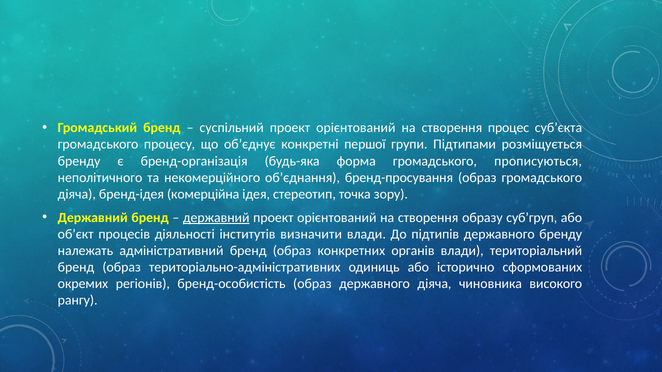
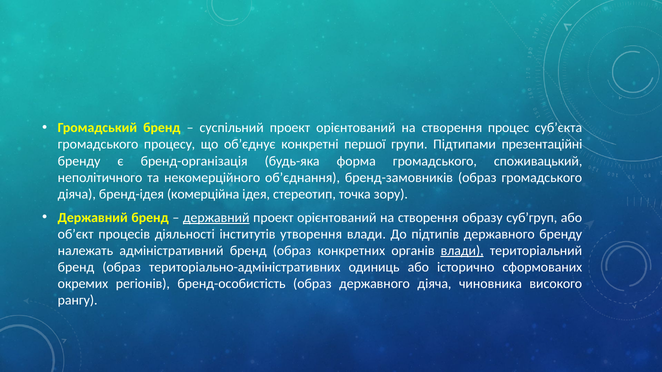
розміщується: розміщується -> презентаційні (542, 145)
прописуються: прописуються -> споживацький (538, 161)
бренд-просування: бренд-просування -> бренд-замовників (399, 178)
визначити: визначити -> утворення (311, 234)
влади underline: none -> present (462, 251)
